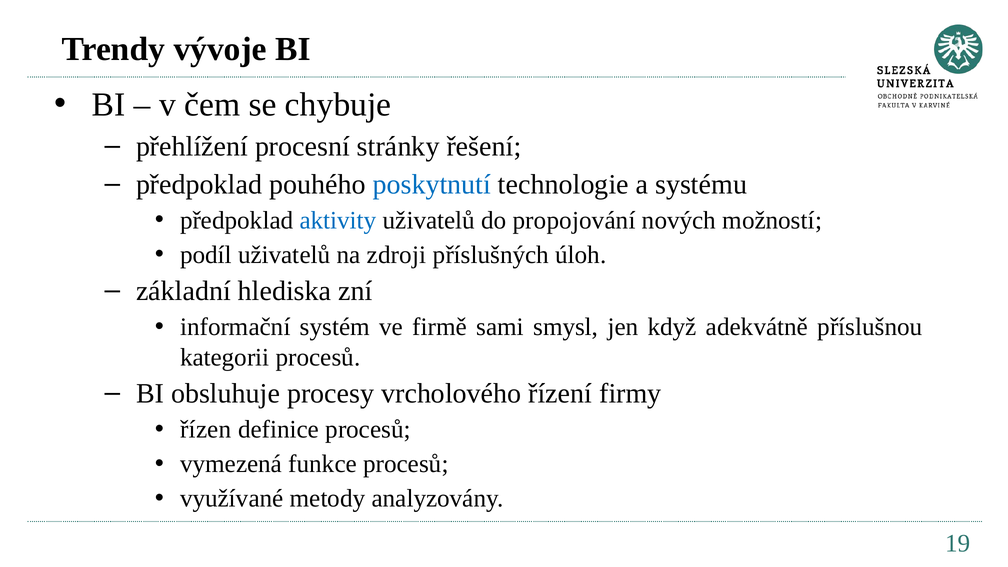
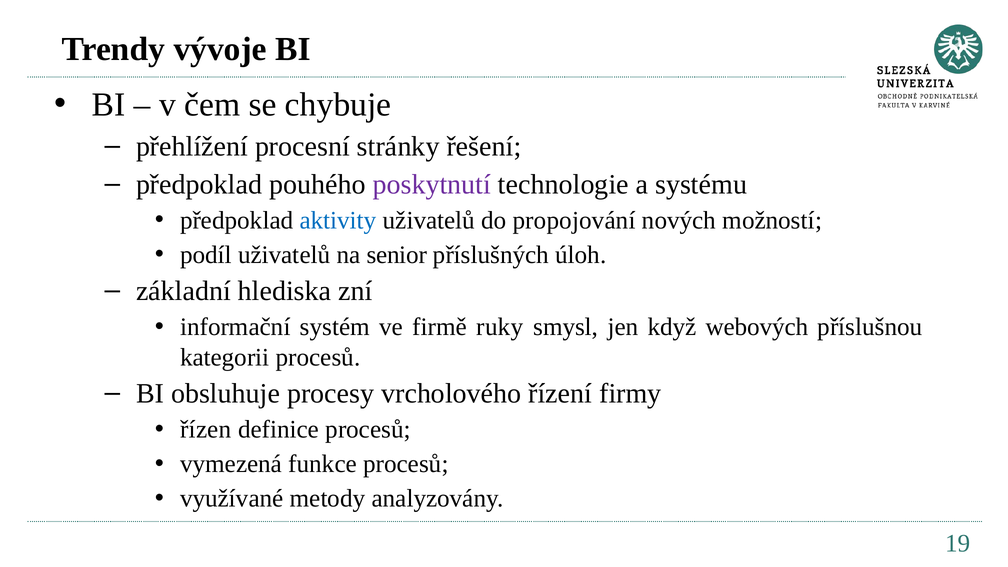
poskytnutí colour: blue -> purple (432, 185)
zdroji: zdroji -> senior (397, 255)
sami: sami -> ruky (500, 327)
adekvátně: adekvátně -> webových (757, 327)
